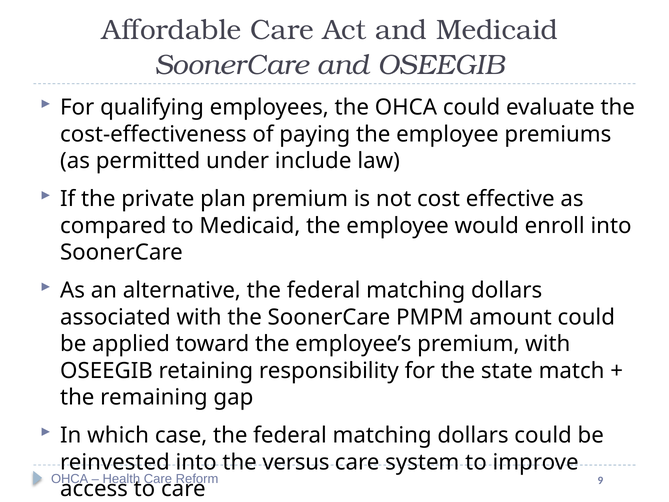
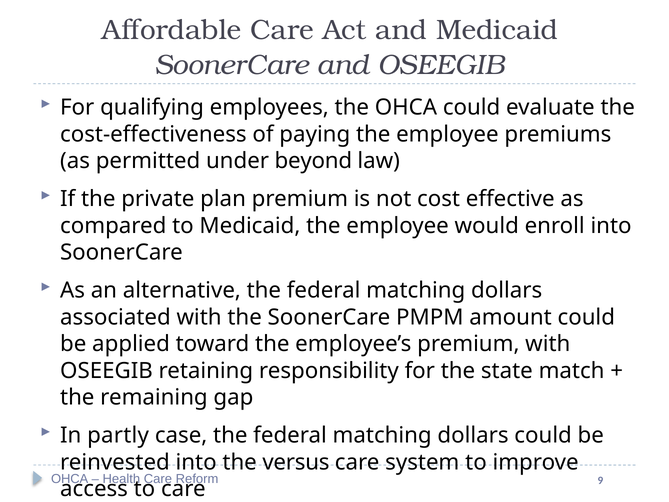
include: include -> beyond (313, 161)
which: which -> partly (118, 435)
